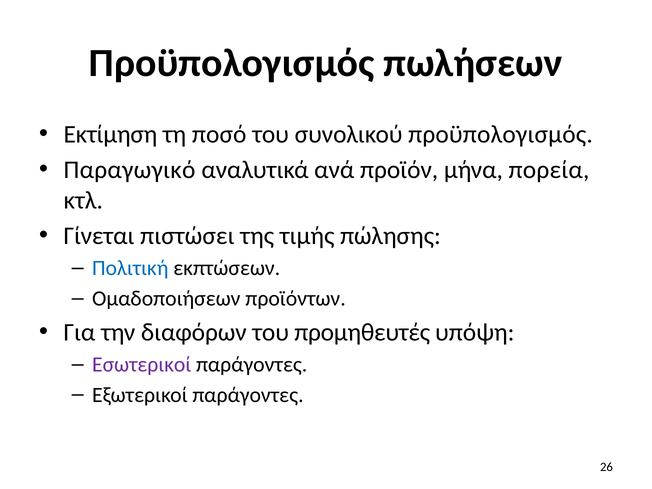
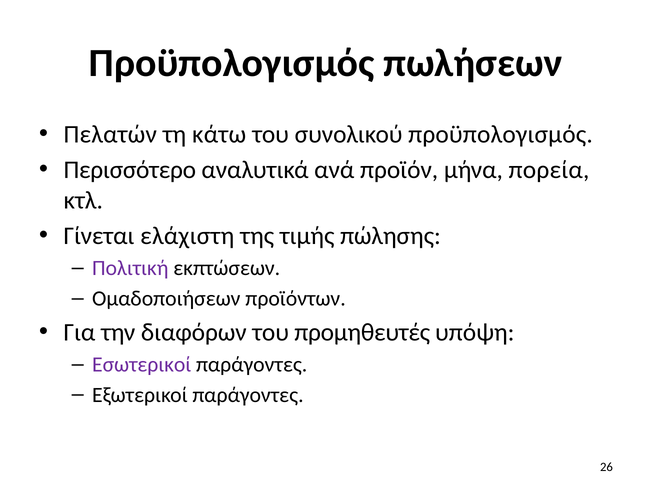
Εκτίμηση: Εκτίμηση -> Πελατών (110, 134)
ποσό: ποσό -> κάτω (219, 134)
Παραγωγικό: Παραγωγικό -> Περισσότερο (130, 170)
πιστώσει: πιστώσει -> ελάχιστη (187, 236)
Πολιτική colour: blue -> purple (130, 268)
